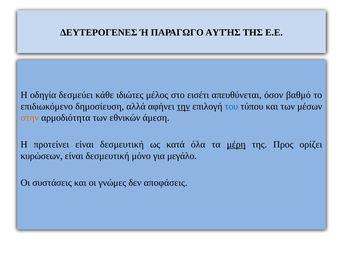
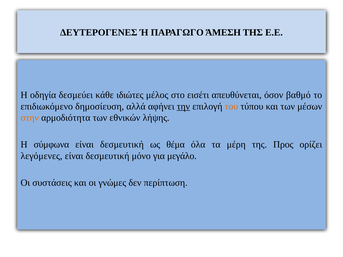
ΑΥΤΉΣ: ΑΥΤΉΣ -> ΆΜΕΣΗ (223, 32)
του colour: blue -> orange (231, 106)
άμεση: άμεση -> λήψης (156, 118)
προτείνει: προτείνει -> σύμφωνα (51, 145)
κατά: κατά -> θέμα (176, 145)
μέρη underline: present -> none (236, 145)
κυρώσεων: κυρώσεων -> λεγόμενες (41, 156)
αποφάσεις: αποφάσεις -> περίπτωση (166, 183)
